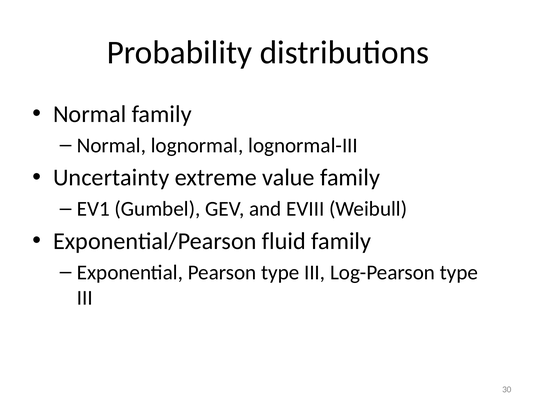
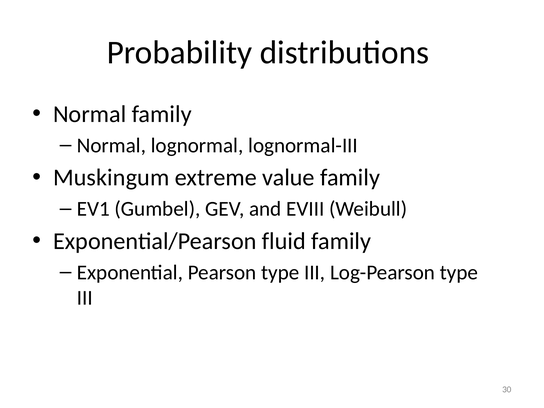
Uncertainty: Uncertainty -> Muskingum (111, 178)
